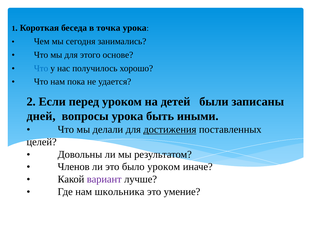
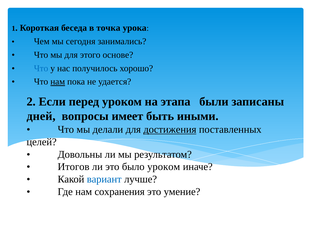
нам underline: none -> present (58, 82)
детей: детей -> этапа (176, 102)
вопросы урока: урока -> имеет (127, 116)
Членов: Членов -> Итогов (74, 167)
вариант colour: purple -> blue (104, 179)
школьника: школьника -> сохранения (120, 192)
